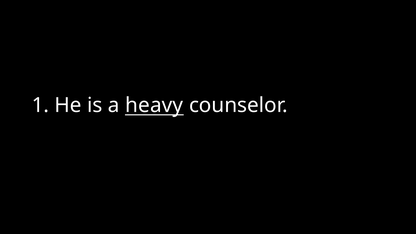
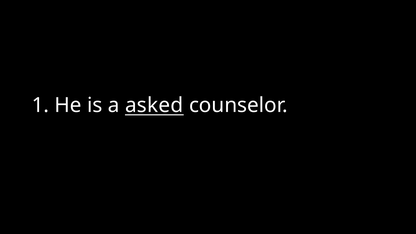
heavy: heavy -> asked (154, 105)
